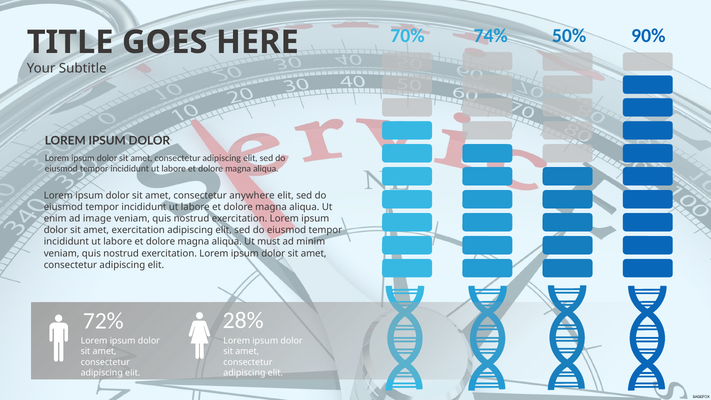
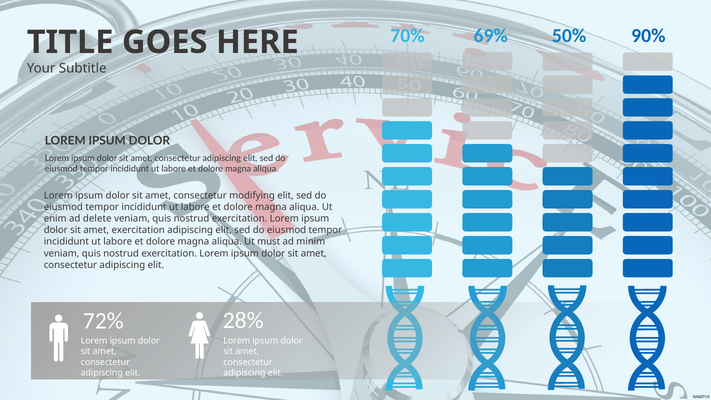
74%: 74% -> 69% (491, 36)
anywhere: anywhere -> modifying (252, 196)
image: image -> delete (97, 219)
